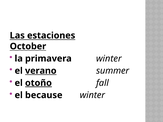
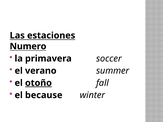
October: October -> Numero (28, 46)
primavera winter: winter -> soccer (109, 59)
verano underline: present -> none (41, 71)
